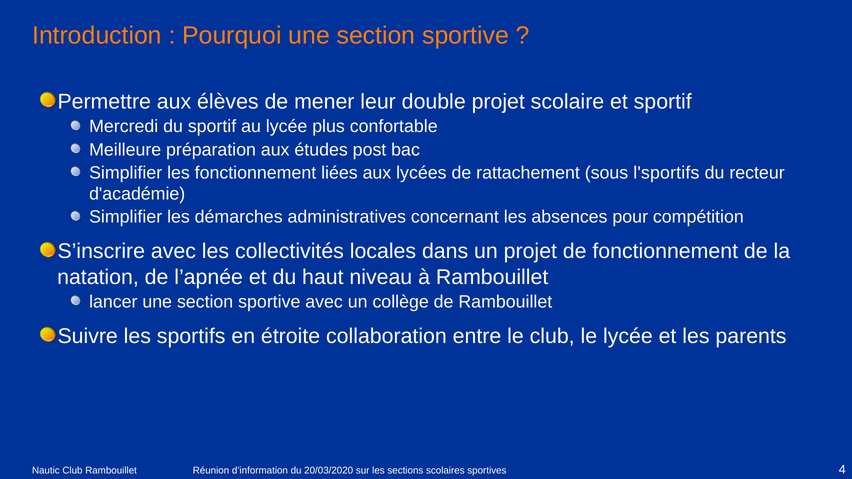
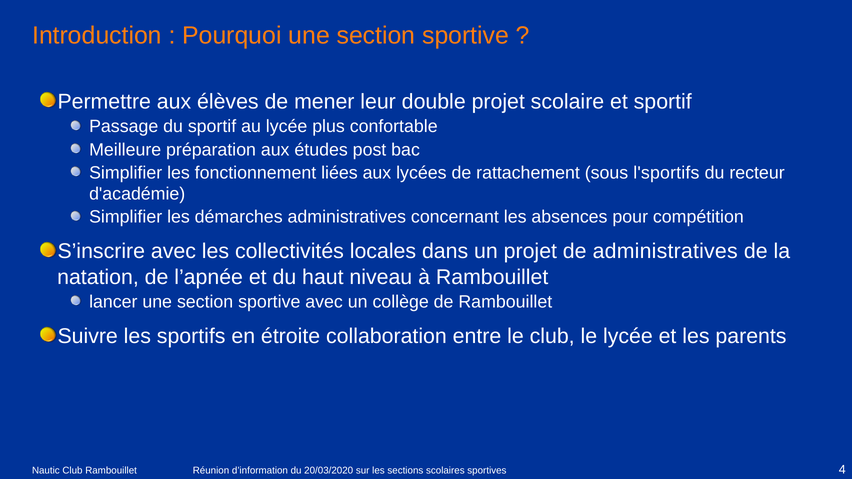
Mercredi: Mercredi -> Passage (124, 127)
de fonctionnement: fonctionnement -> administratives (665, 252)
